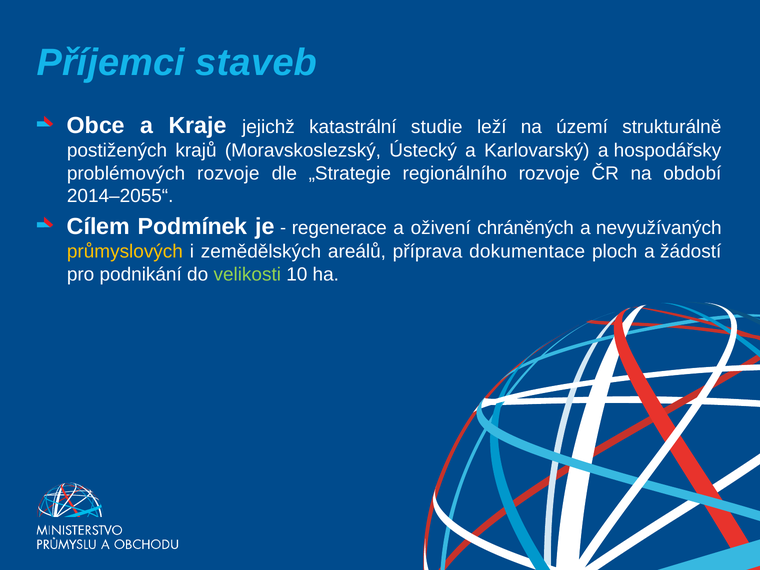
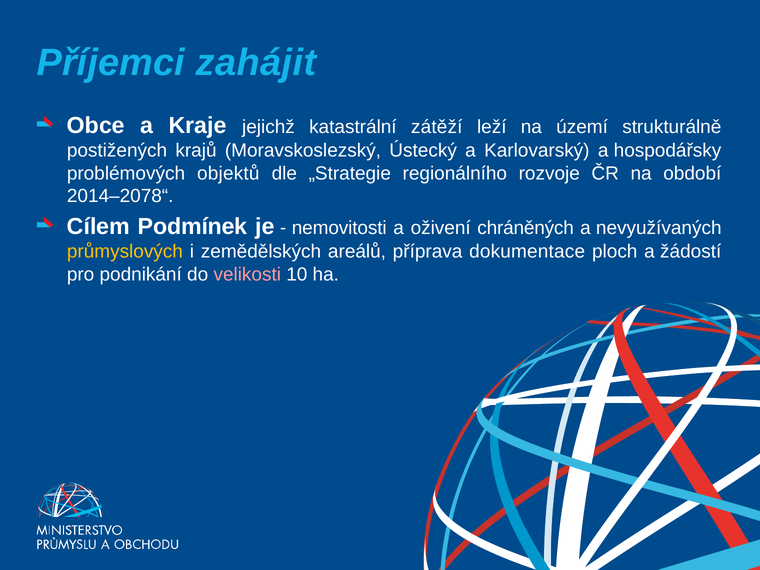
staveb: staveb -> zahájit (256, 63)
studie: studie -> zátěží (437, 127)
problémových rozvoje: rozvoje -> objektů (228, 173)
2014–2055“: 2014–2055“ -> 2014–2078“ (120, 196)
regenerace: regenerace -> nemovitosti (339, 228)
velikosti colour: light green -> pink (247, 274)
